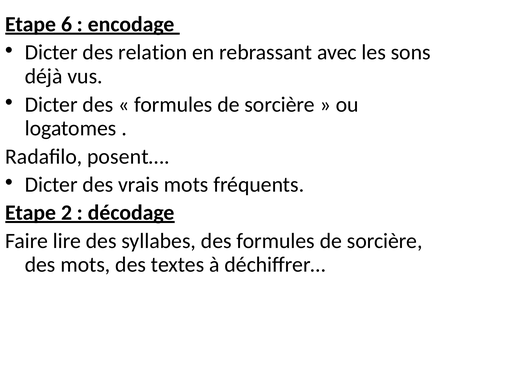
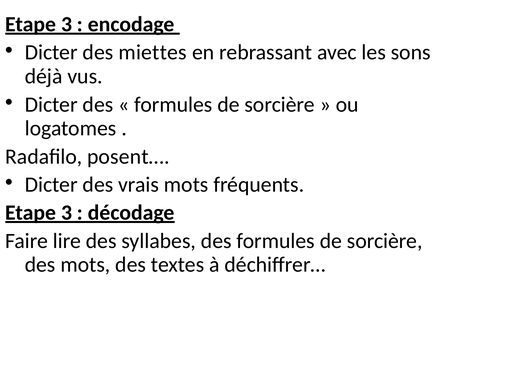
6: 6 -> 3 (67, 24)
relation: relation -> miettes (153, 52)
2: 2 -> 3 (67, 212)
